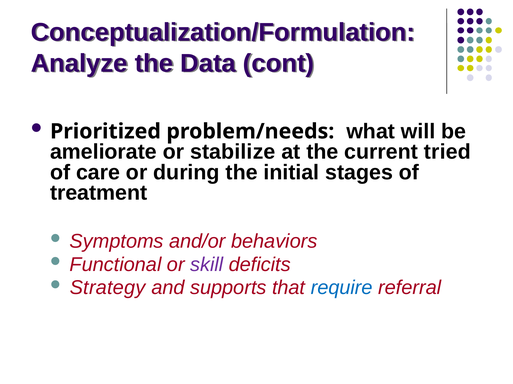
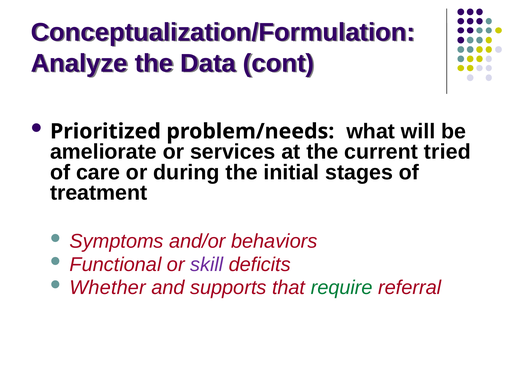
stabilize: stabilize -> services (233, 152)
Strategy: Strategy -> Whether (108, 288)
require colour: blue -> green (342, 288)
